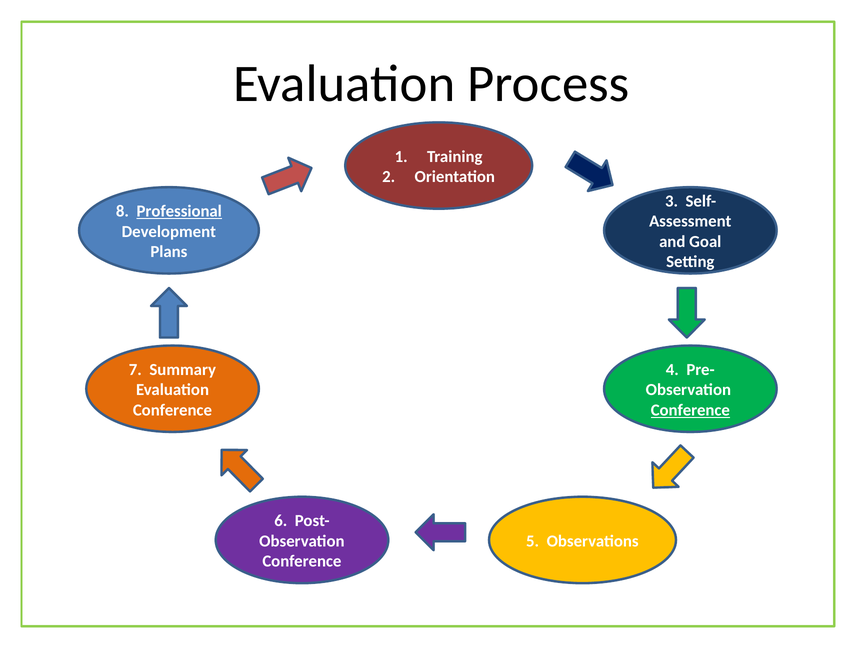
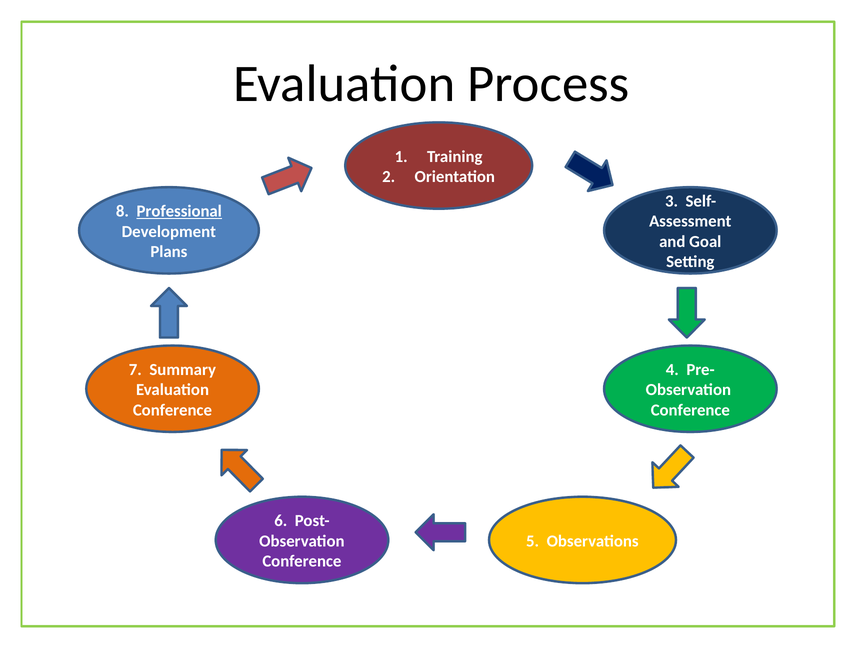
Conference underline: present -> none (690, 410)
